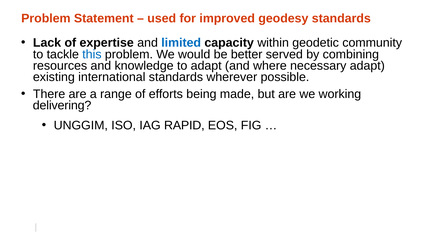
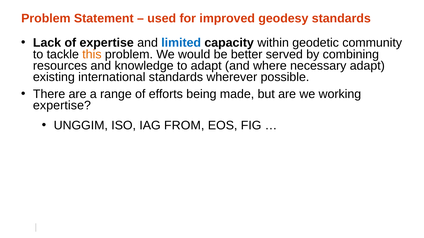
this colour: blue -> orange (92, 54)
delivering: delivering -> expertise (62, 106)
RAPID: RAPID -> FROM (184, 126)
